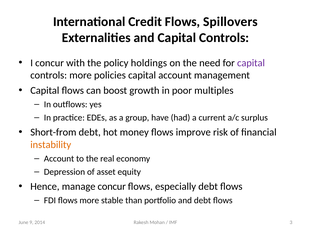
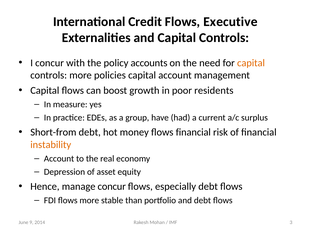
Spillovers: Spillovers -> Executive (230, 22)
holdings: holdings -> accounts (149, 63)
capital colour: purple -> orange (251, 63)
multiples: multiples -> residents (214, 91)
outflows: outflows -> measure (70, 105)
flows improve: improve -> financial (193, 132)
